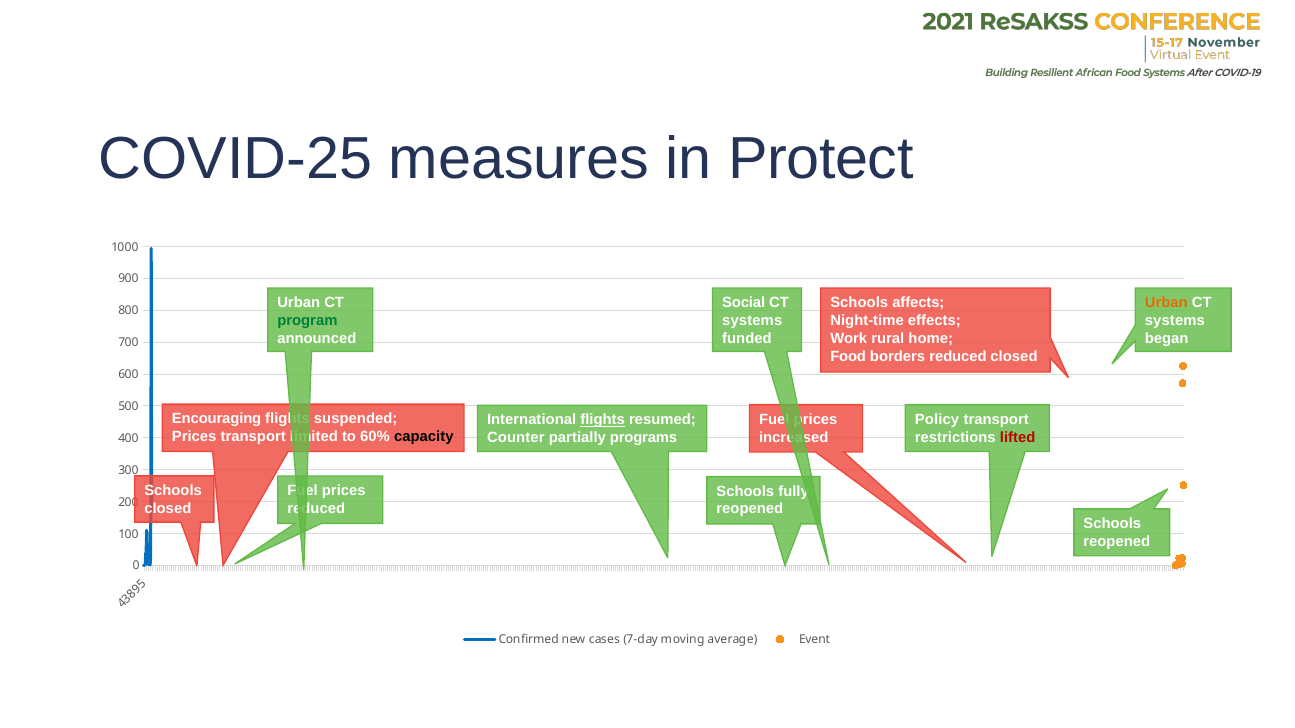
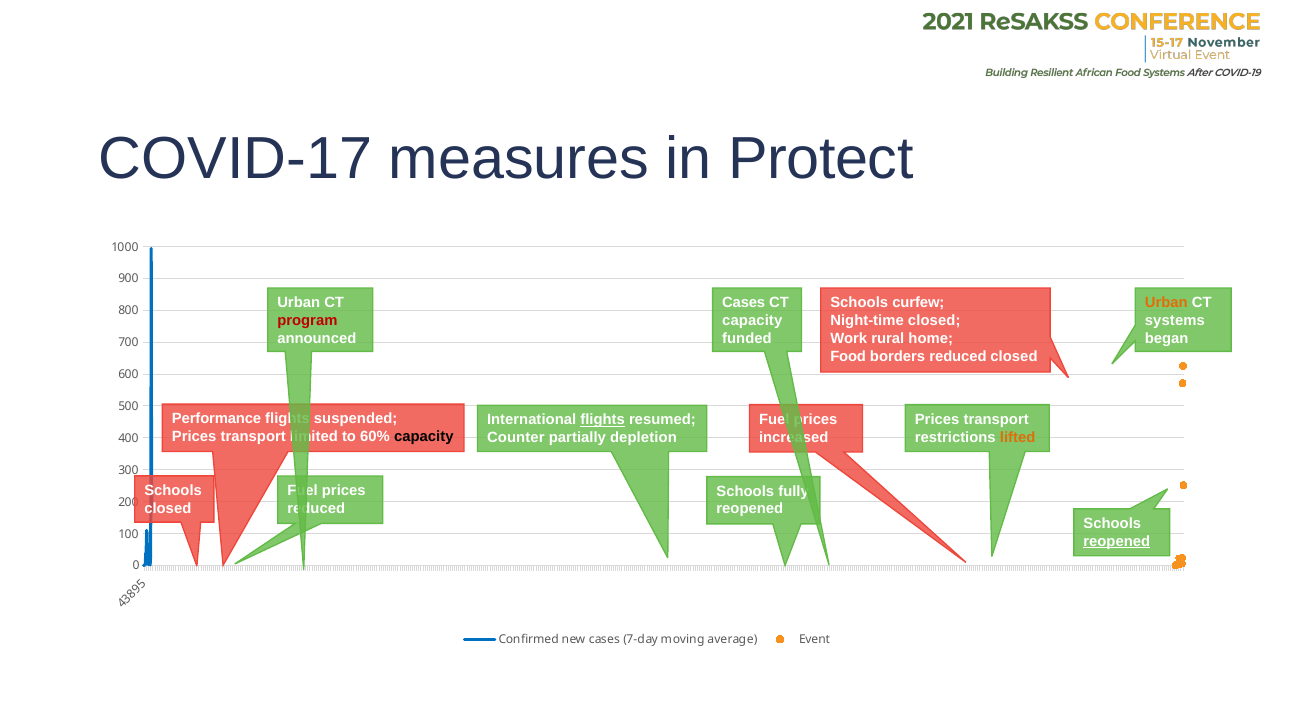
COVID-25: COVID-25 -> COVID-17 (236, 159)
Social: Social -> Cases (744, 303)
affects: affects -> curfew (918, 303)
program colour: green -> red (307, 321)
systems: systems -> capacity (752, 321)
Night-time effects: effects -> closed (934, 321)
Encouraging: Encouraging -> Performance (217, 419)
Policy: Policy -> Prices (937, 420)
lifted colour: red -> orange (1018, 437)
programs: programs -> depletion (643, 438)
reopened underline: none -> present (1117, 542)
